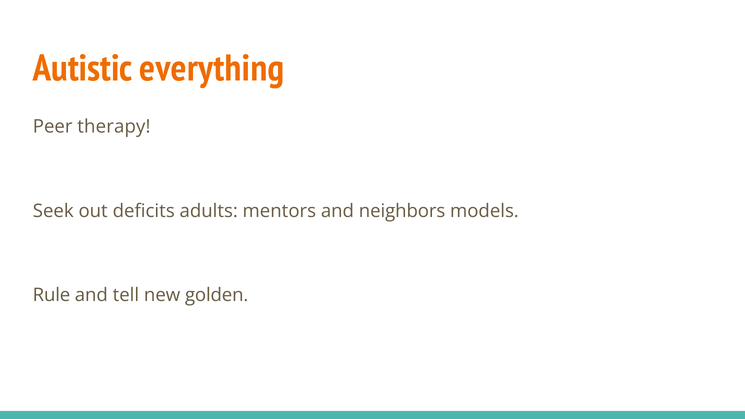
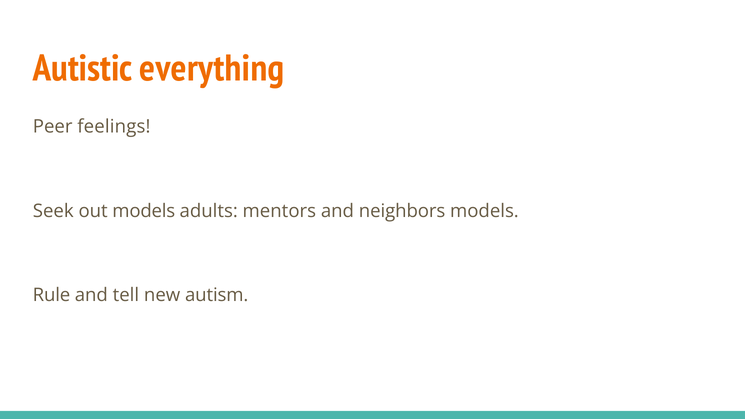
therapy: therapy -> feelings (114, 126)
out deficits: deficits -> models (144, 211)
golden: golden -> autism (217, 295)
